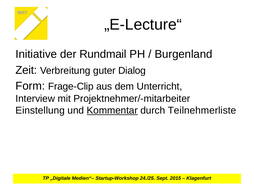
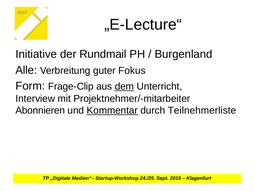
Zeit: Zeit -> Alle (26, 70)
Dialog: Dialog -> Fokus (132, 70)
dem underline: none -> present (124, 86)
Einstellung: Einstellung -> Abonnieren (40, 110)
